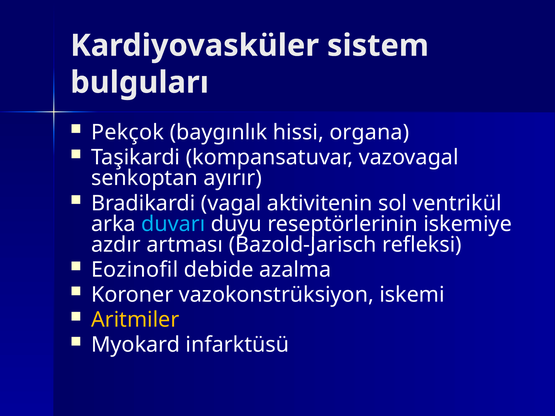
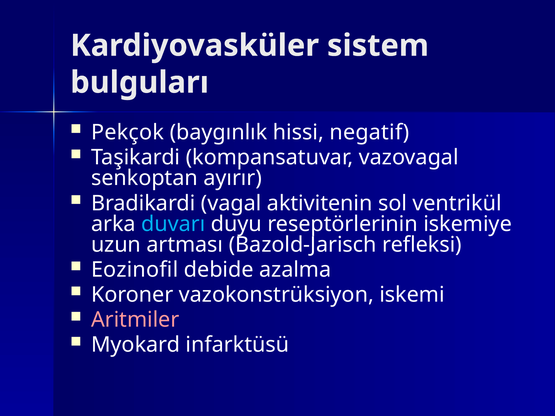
organa: organa -> negatif (369, 132)
azdır: azdır -> uzun (116, 245)
Aritmiler colour: yellow -> pink (135, 320)
